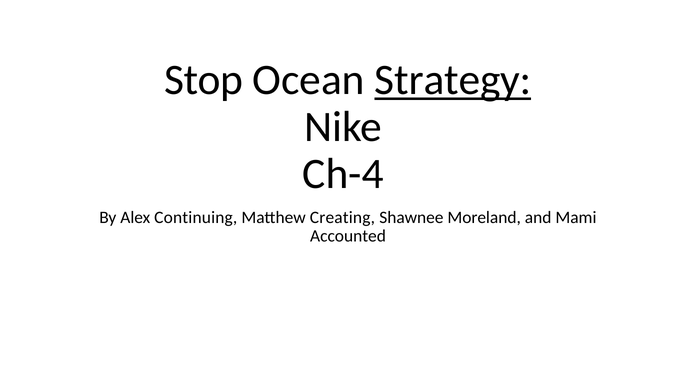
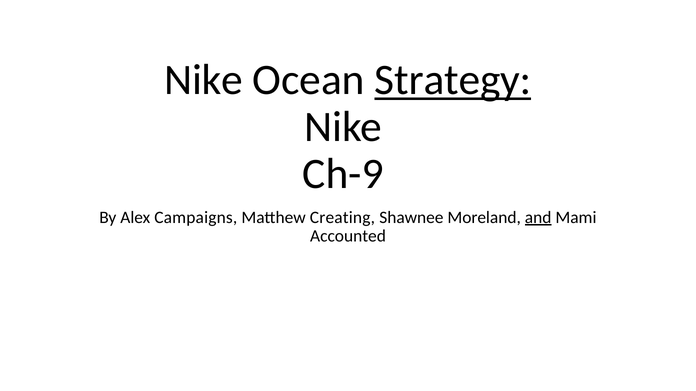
Stop: Stop -> Nike (204, 80)
Ch-4: Ch-4 -> Ch-9 (343, 174)
Continuing: Continuing -> Campaigns (196, 218)
and underline: none -> present (538, 218)
